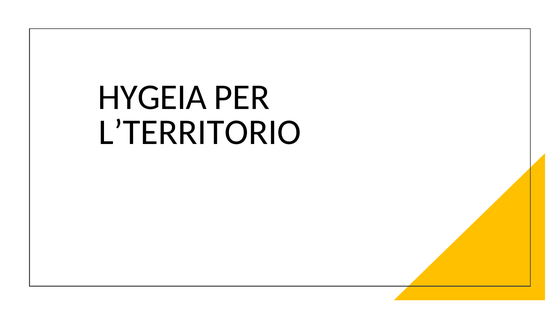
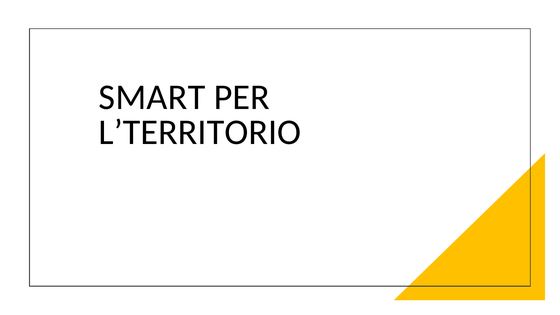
HYGEIA: HYGEIA -> SMART (152, 97)
